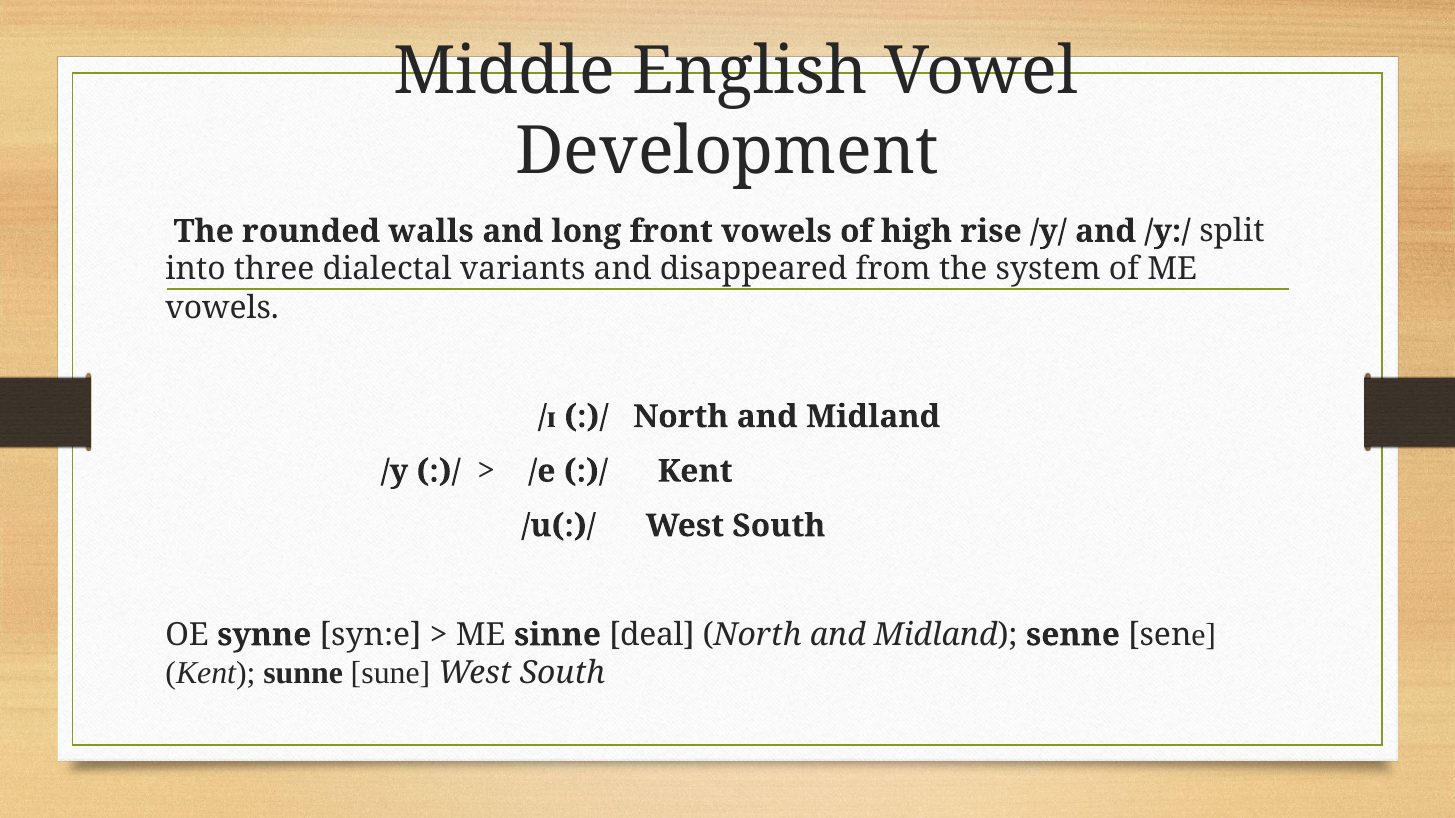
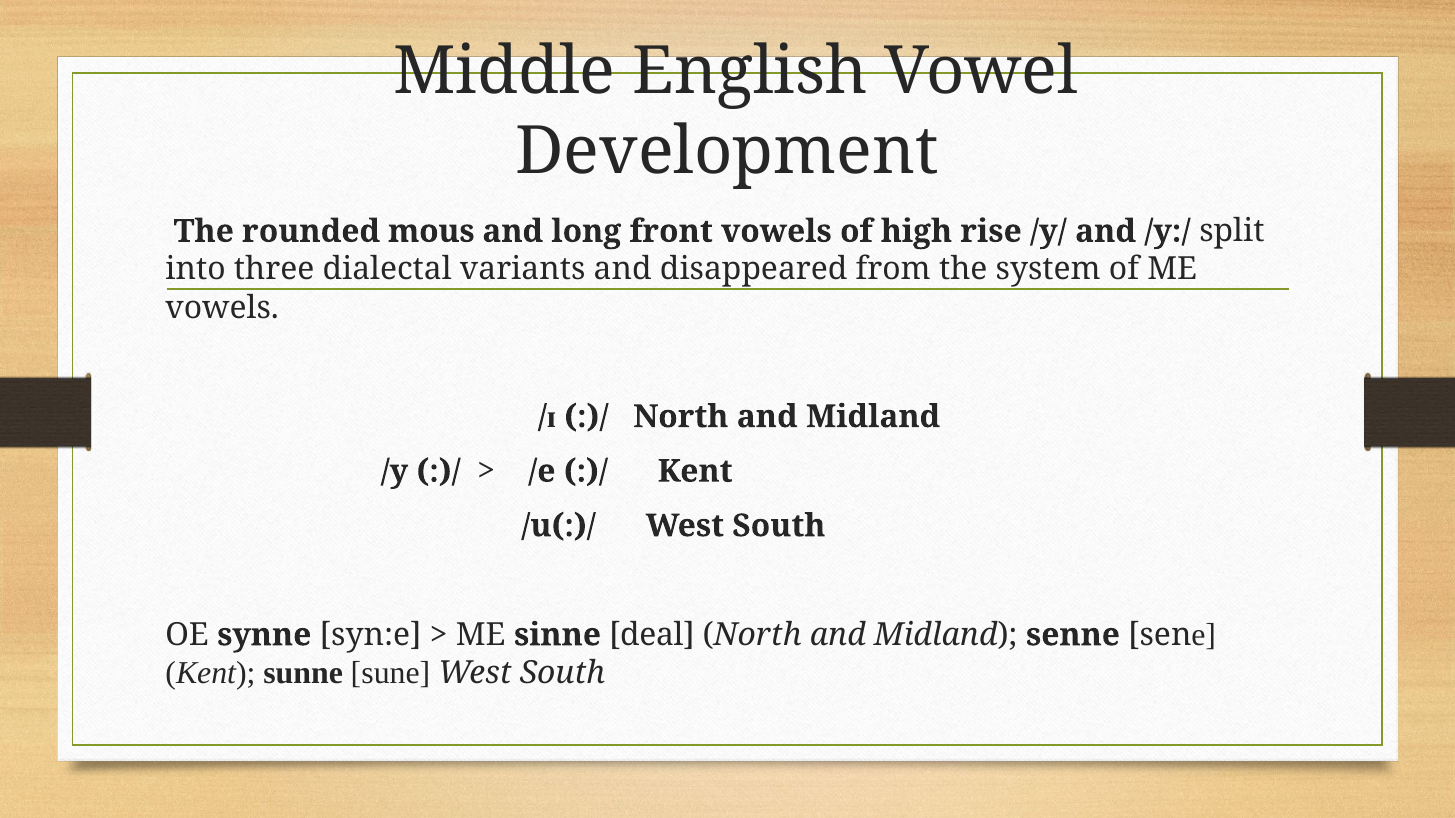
walls: walls -> mous (431, 231)
